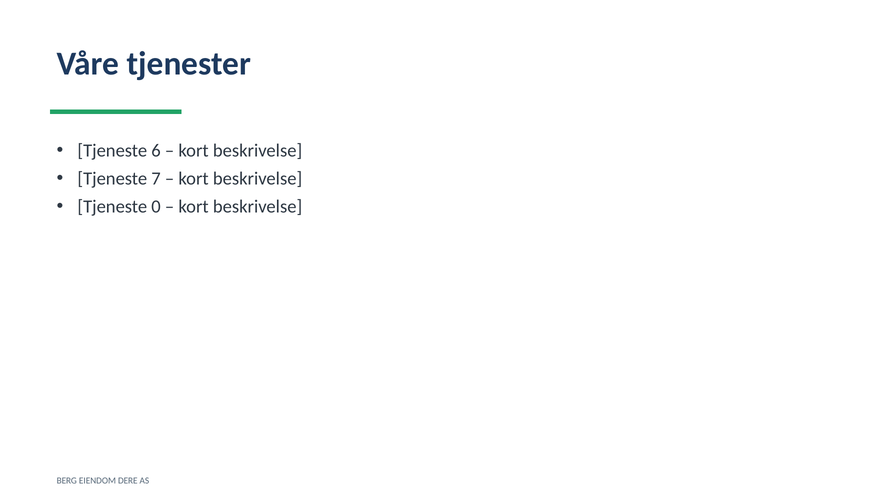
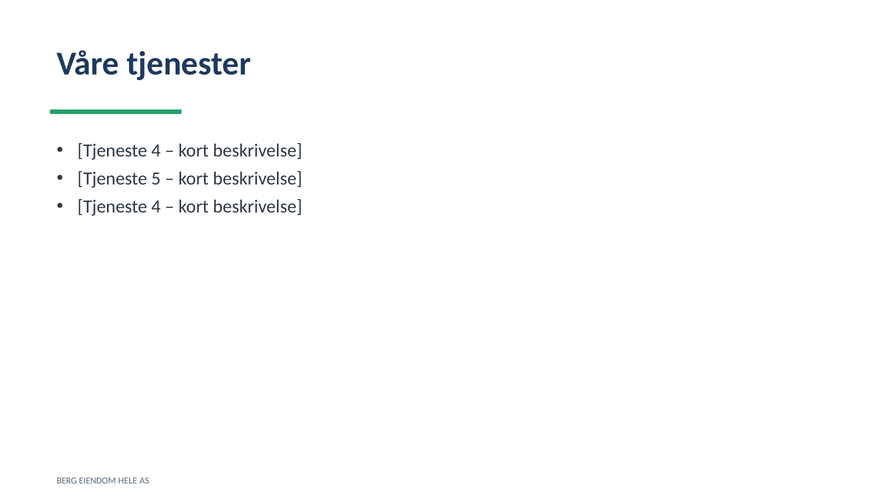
6: 6 -> 4 (156, 151)
7: 7 -> 5 (156, 179)
0: 0 -> 4 (156, 206)
DERE: DERE -> HELE (128, 480)
